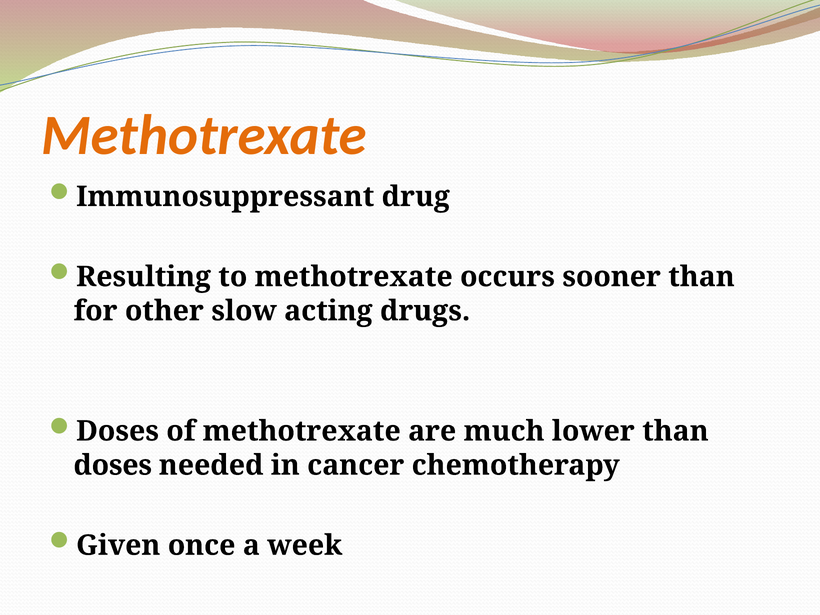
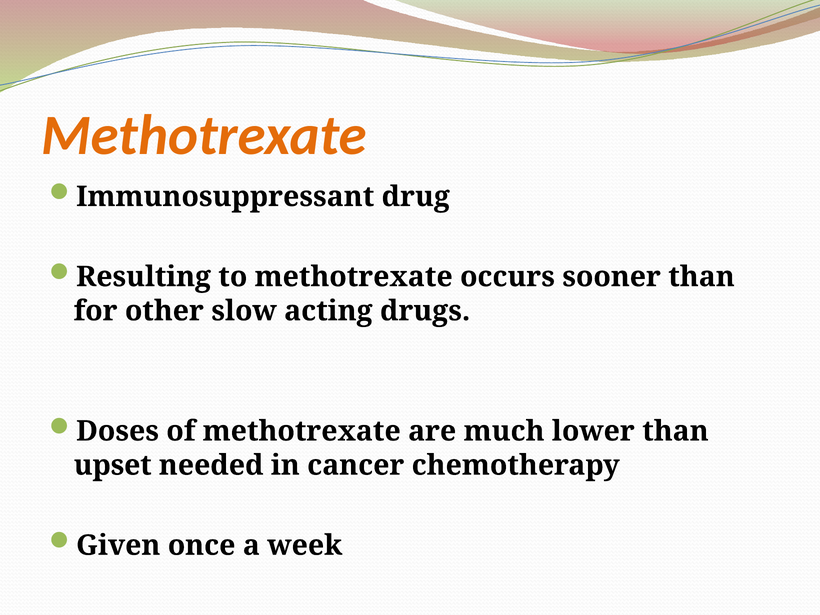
doses: doses -> upset (113, 465)
